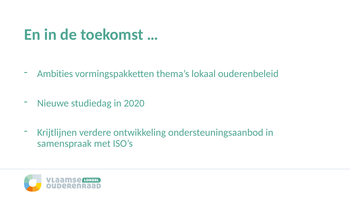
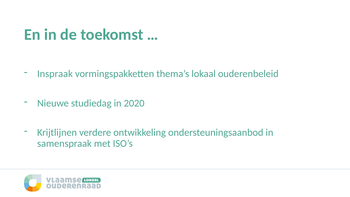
Ambities: Ambities -> Inspraak (55, 74)
